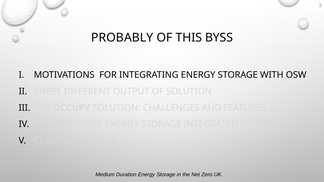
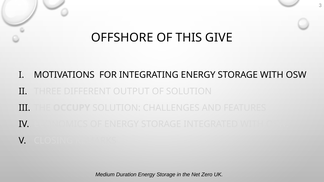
PROBABLY: PROBABLY -> OFFSHORE (122, 38)
BYSS: BYSS -> GIVE (219, 38)
